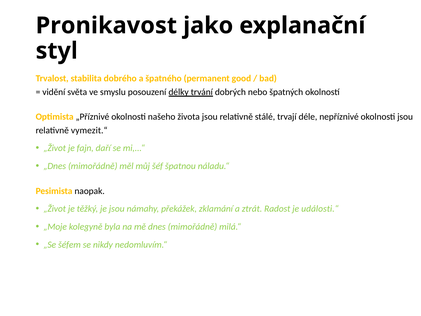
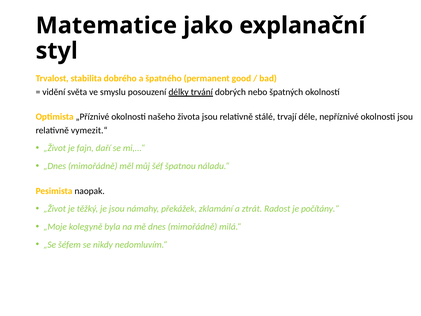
Pronikavost: Pronikavost -> Matematice (106, 26)
události.“: události.“ -> počítány.“ (320, 209)
